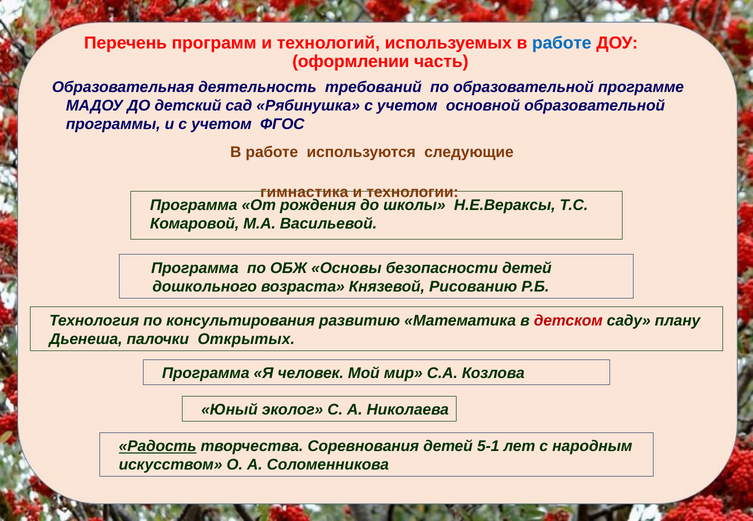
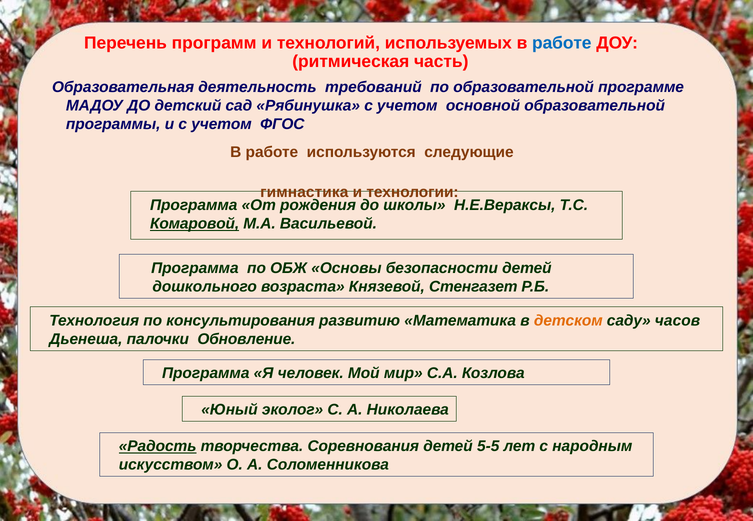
оформлении: оформлении -> ритмическая (351, 62)
Комаровой underline: none -> present (195, 224)
Рисованию: Рисованию -> Стенгазет (473, 287)
детском colour: red -> orange (568, 321)
плану: плану -> часов (678, 321)
Открытых: Открытых -> Обновление (246, 339)
5-1: 5-1 -> 5-5 (488, 447)
